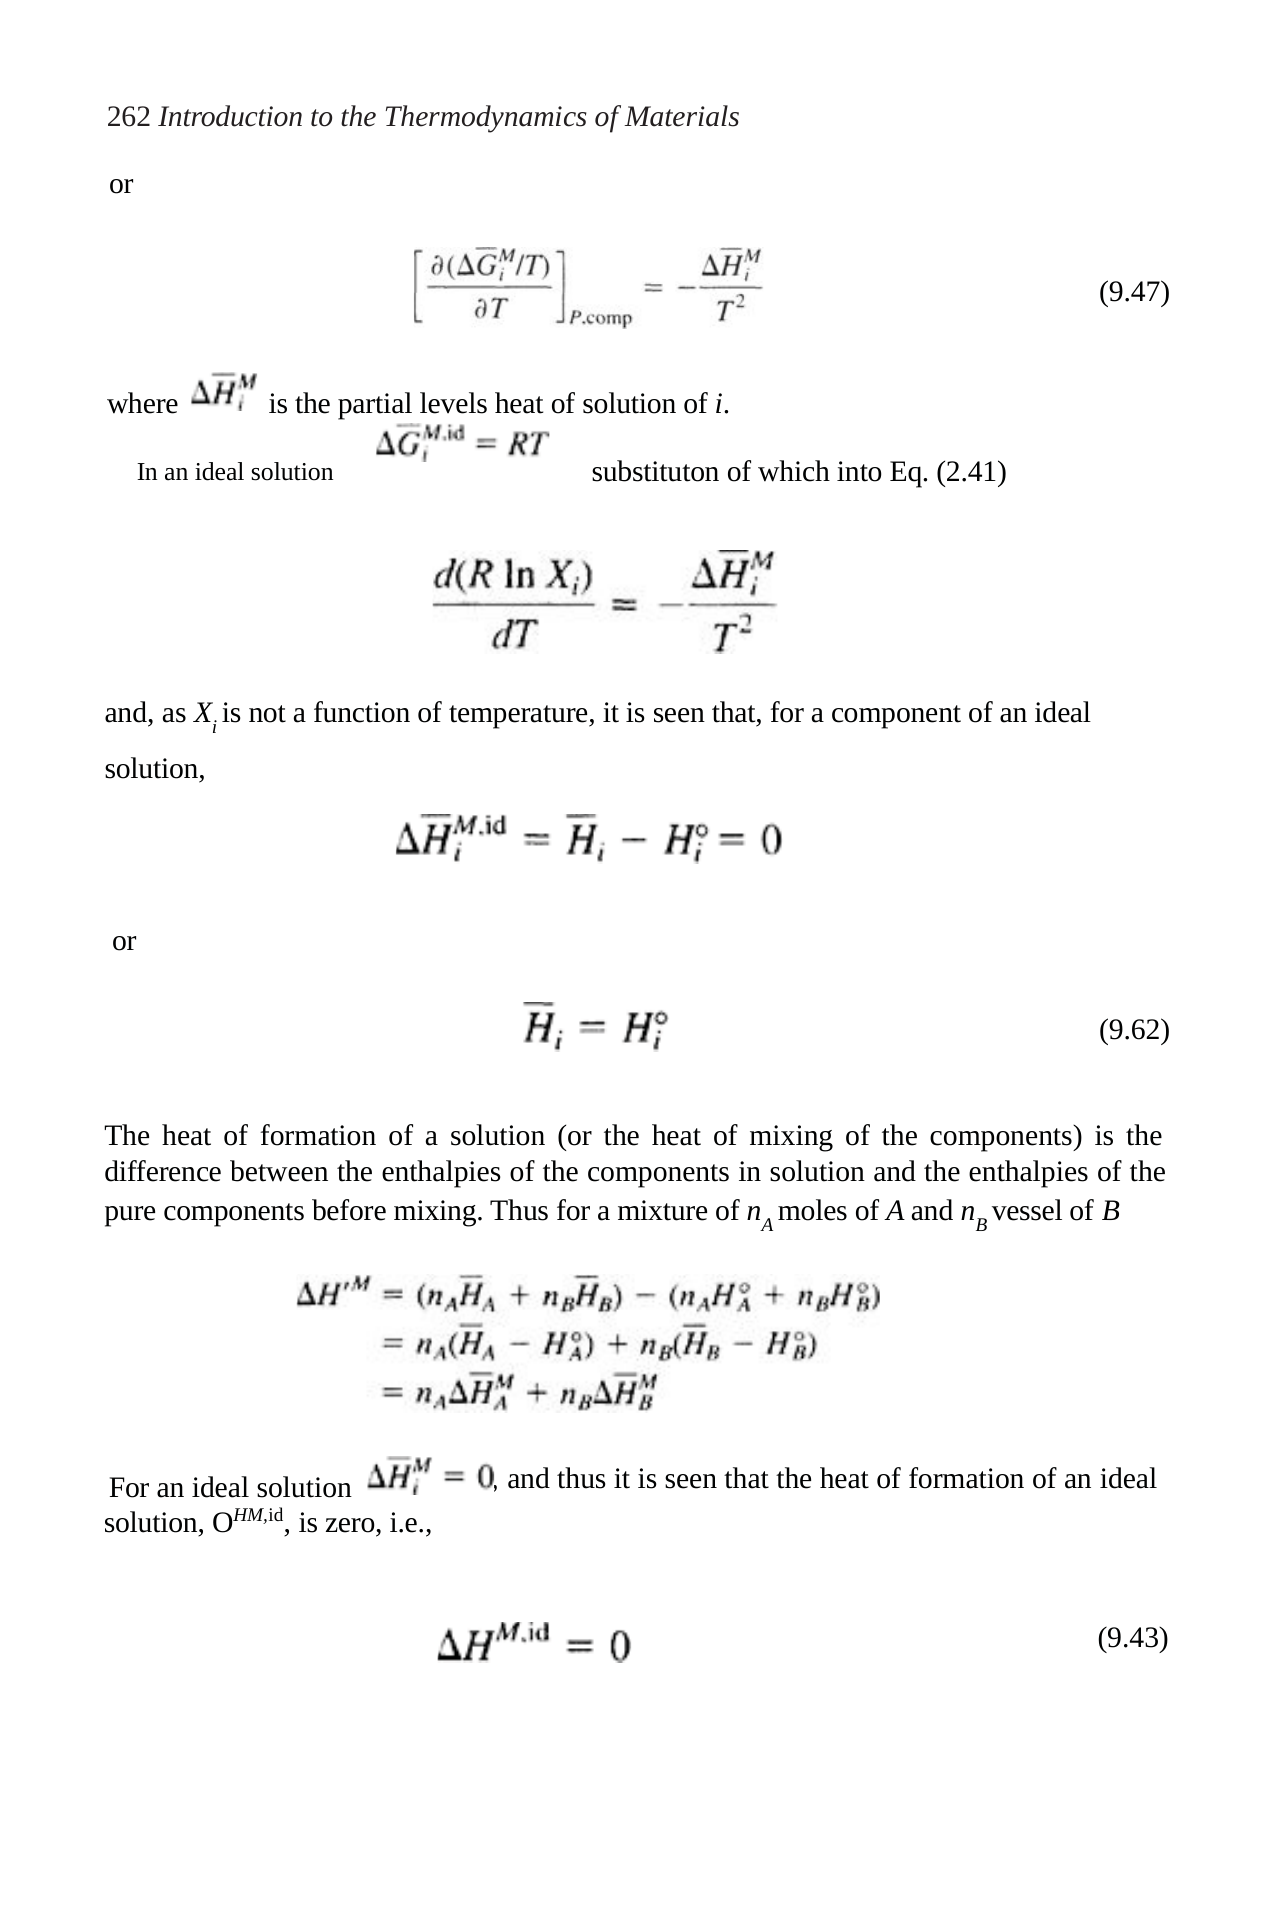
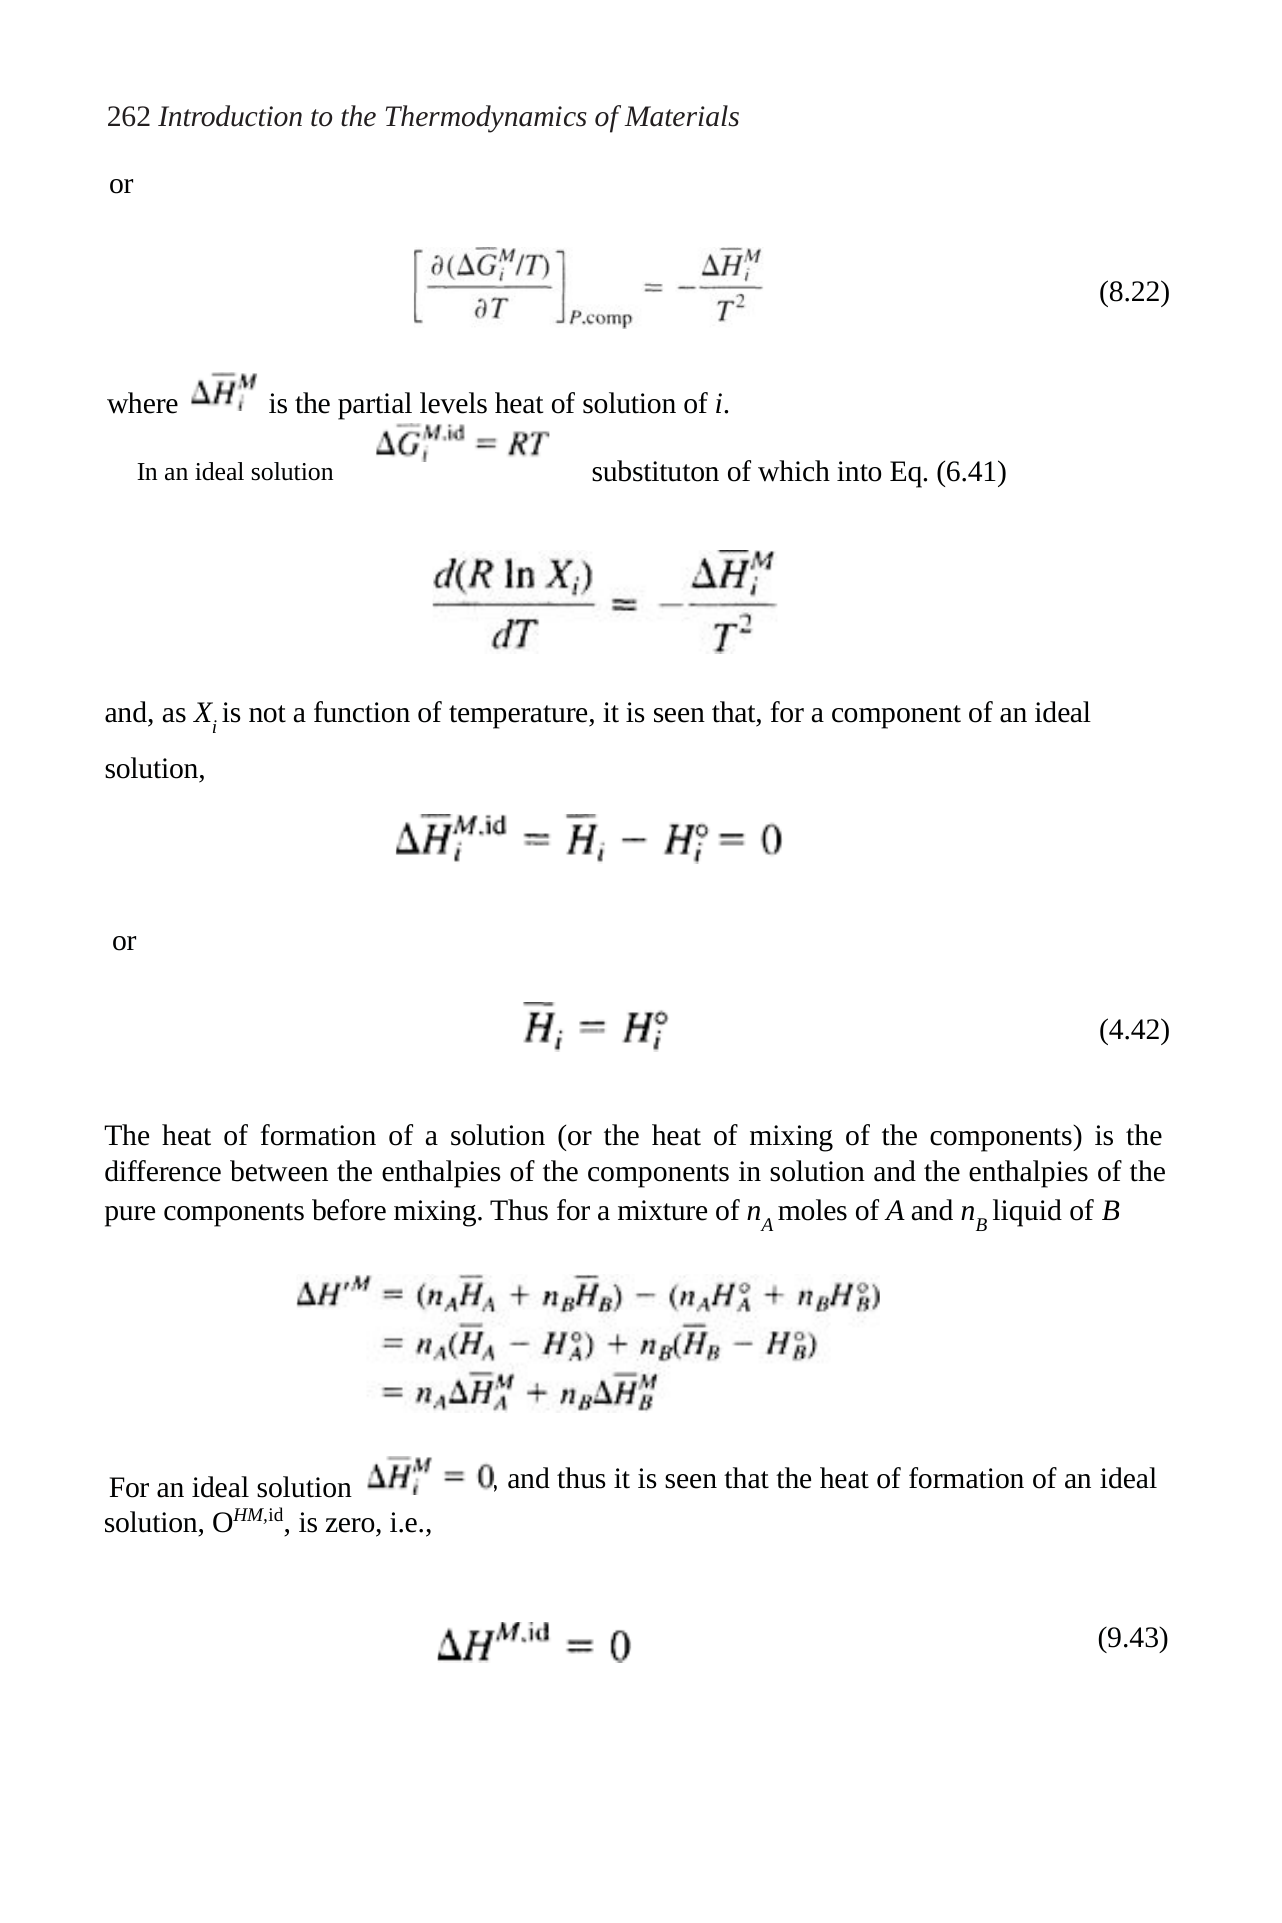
9.47: 9.47 -> 8.22 (1135, 292)
2.41: 2.41 -> 6.41 (972, 472)
9.62: 9.62 -> 4.42 (1135, 1030)
vessel: vessel -> liquid (1027, 1211)
